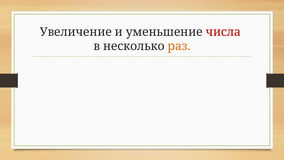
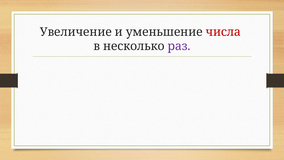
раз colour: orange -> purple (179, 46)
